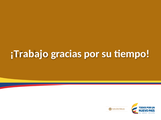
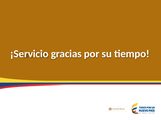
¡Trabajo: ¡Trabajo -> ¡Servicio (29, 54)
